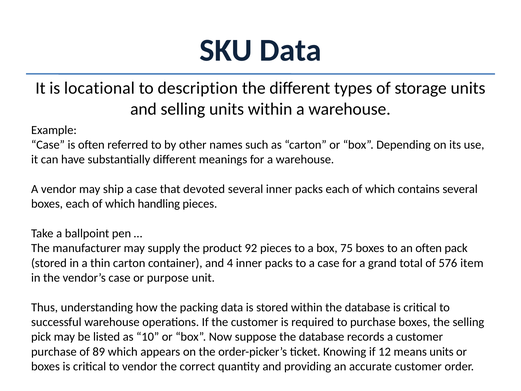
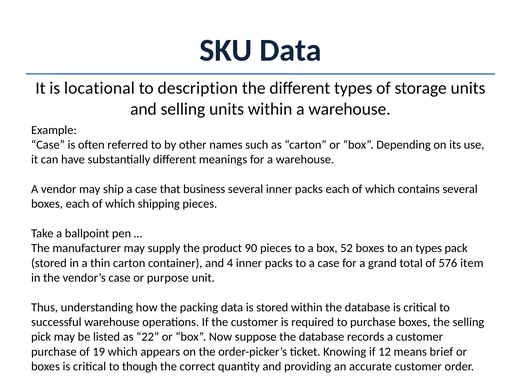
devoted: devoted -> business (204, 189)
handling: handling -> shipping (159, 204)
92: 92 -> 90 (251, 248)
75: 75 -> 52 (347, 248)
an often: often -> types (429, 248)
10: 10 -> 22 (148, 337)
89: 89 -> 19 (99, 351)
means units: units -> brief (441, 351)
to vendor: vendor -> though (140, 366)
